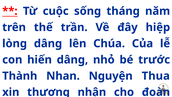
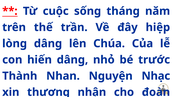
Thua: Thua -> Nhạc (156, 76)
